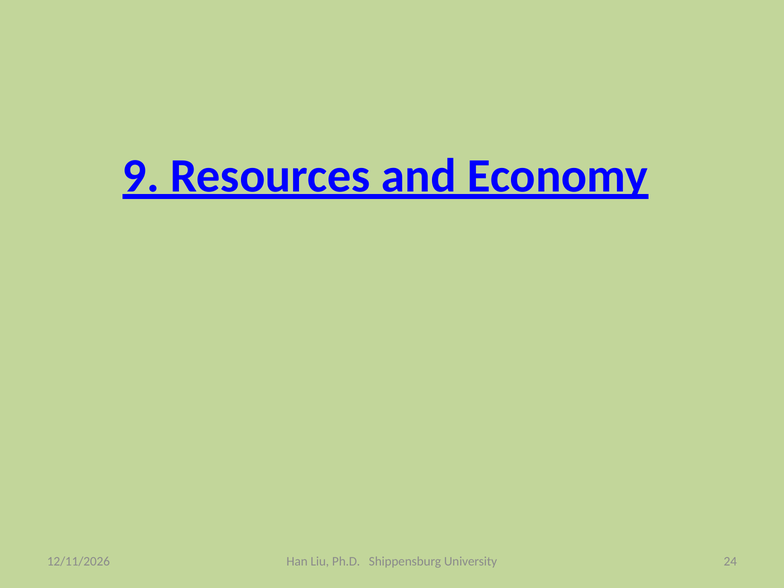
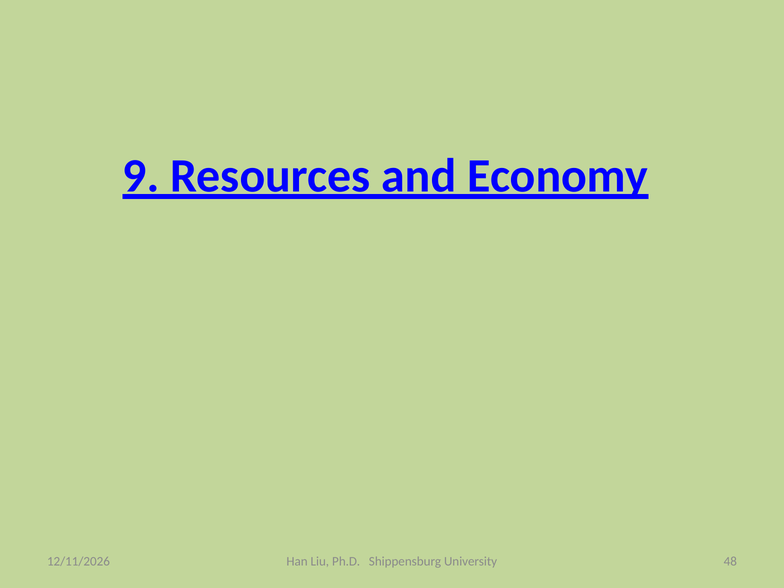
24: 24 -> 48 (730, 561)
